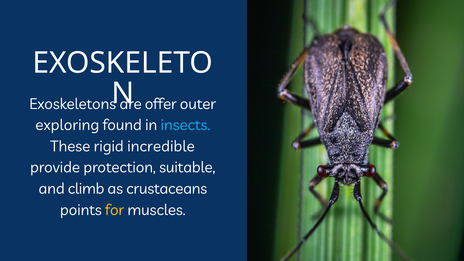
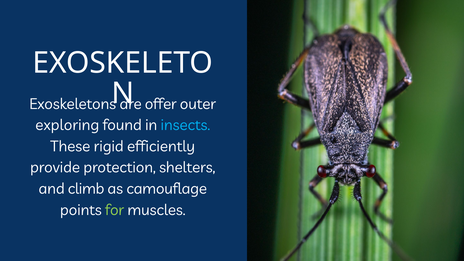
incredible: incredible -> efficiently (161, 146)
suitable: suitable -> shelters (187, 168)
crustaceans: crustaceans -> camouflage (167, 189)
for colour: yellow -> light green (115, 210)
